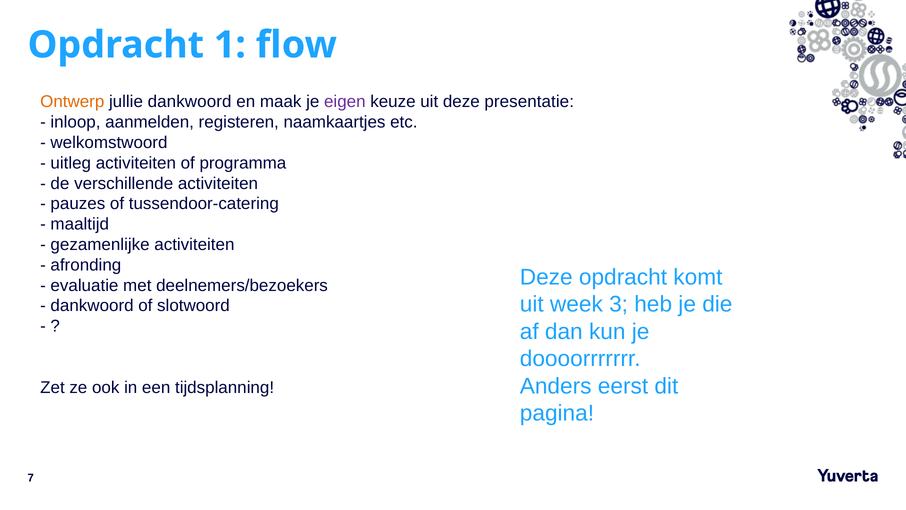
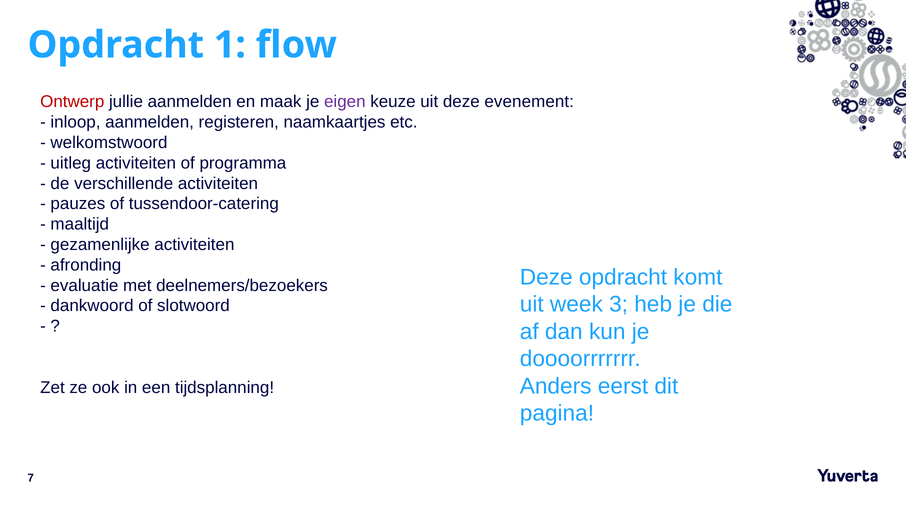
Ontwerp colour: orange -> red (72, 102)
jullie dankwoord: dankwoord -> aanmelden (190, 102)
presentatie: presentatie -> evenement (529, 102)
